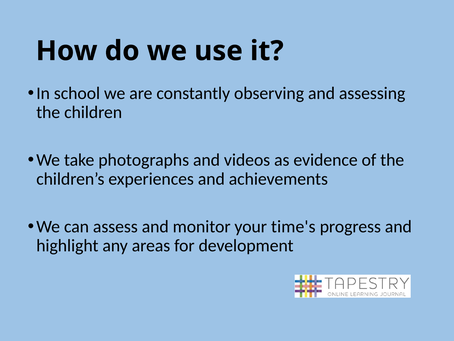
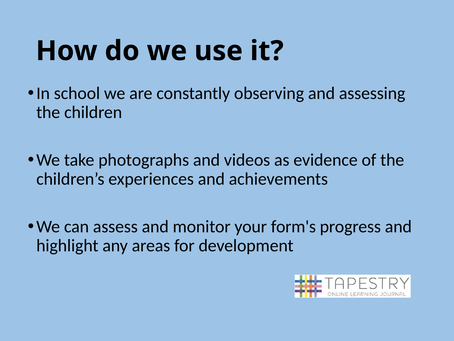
time's: time's -> form's (293, 226)
